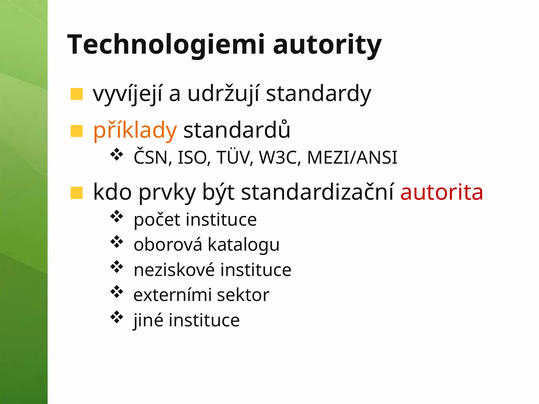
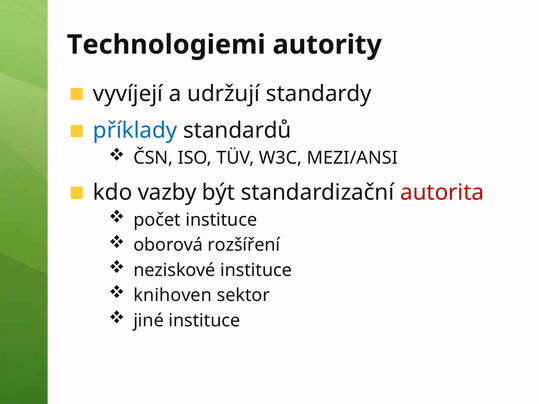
příklady colour: orange -> blue (135, 131)
prvky: prvky -> vazby (167, 193)
katalogu: katalogu -> rozšíření (244, 245)
externími: externími -> knihoven (173, 295)
